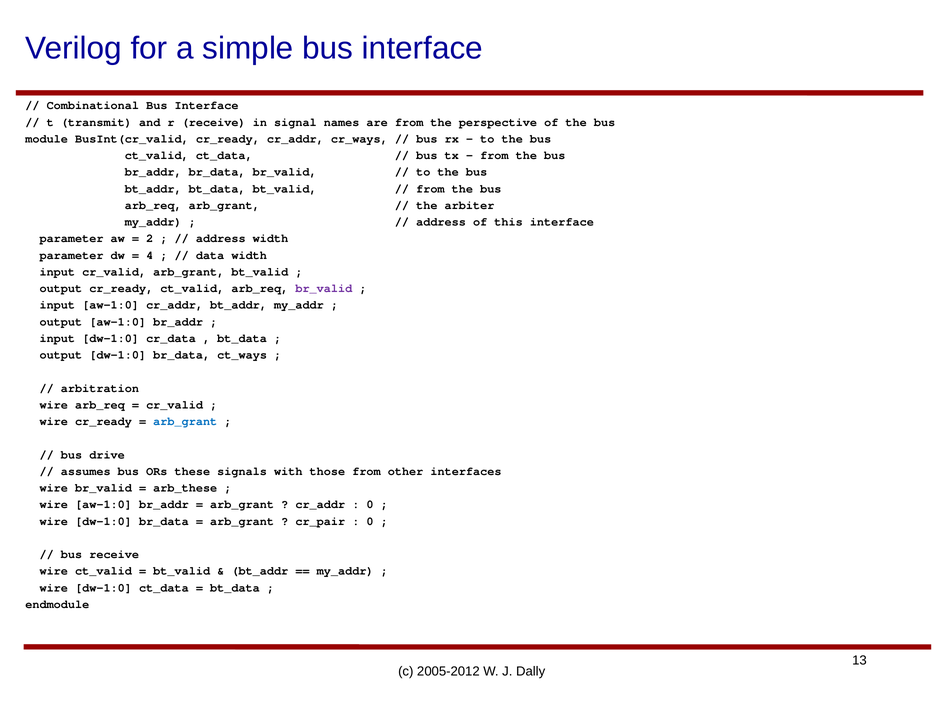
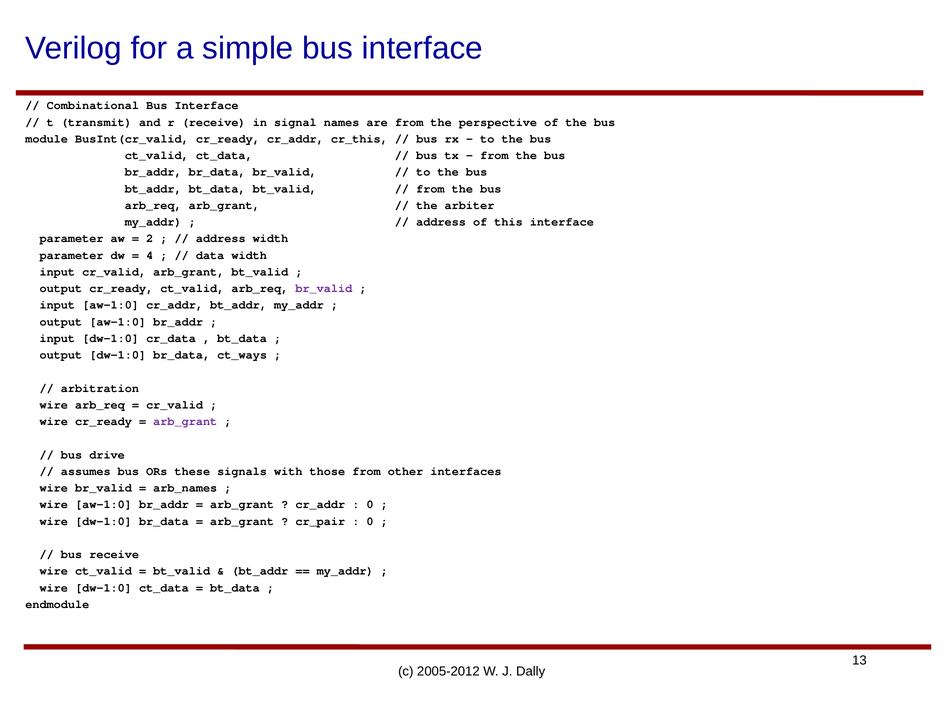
cr_ways: cr_ways -> cr_this (359, 139)
arb_grant colour: blue -> purple (185, 422)
arb_these: arb_these -> arb_names (185, 488)
